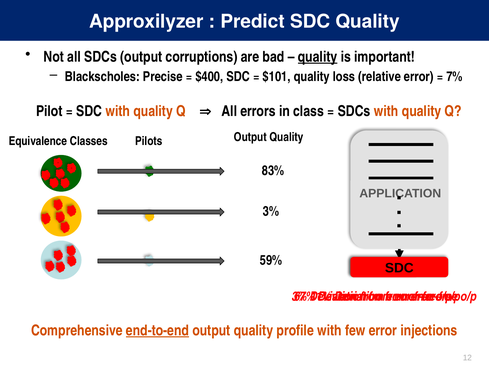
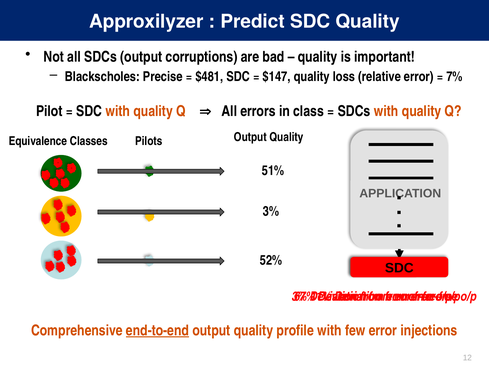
quality underline: present -> none (318, 57)
$400: $400 -> $481 (209, 77)
$101: $101 -> $147 (277, 77)
83%: 83% -> 51% (273, 170)
59%: 59% -> 52% (271, 260)
